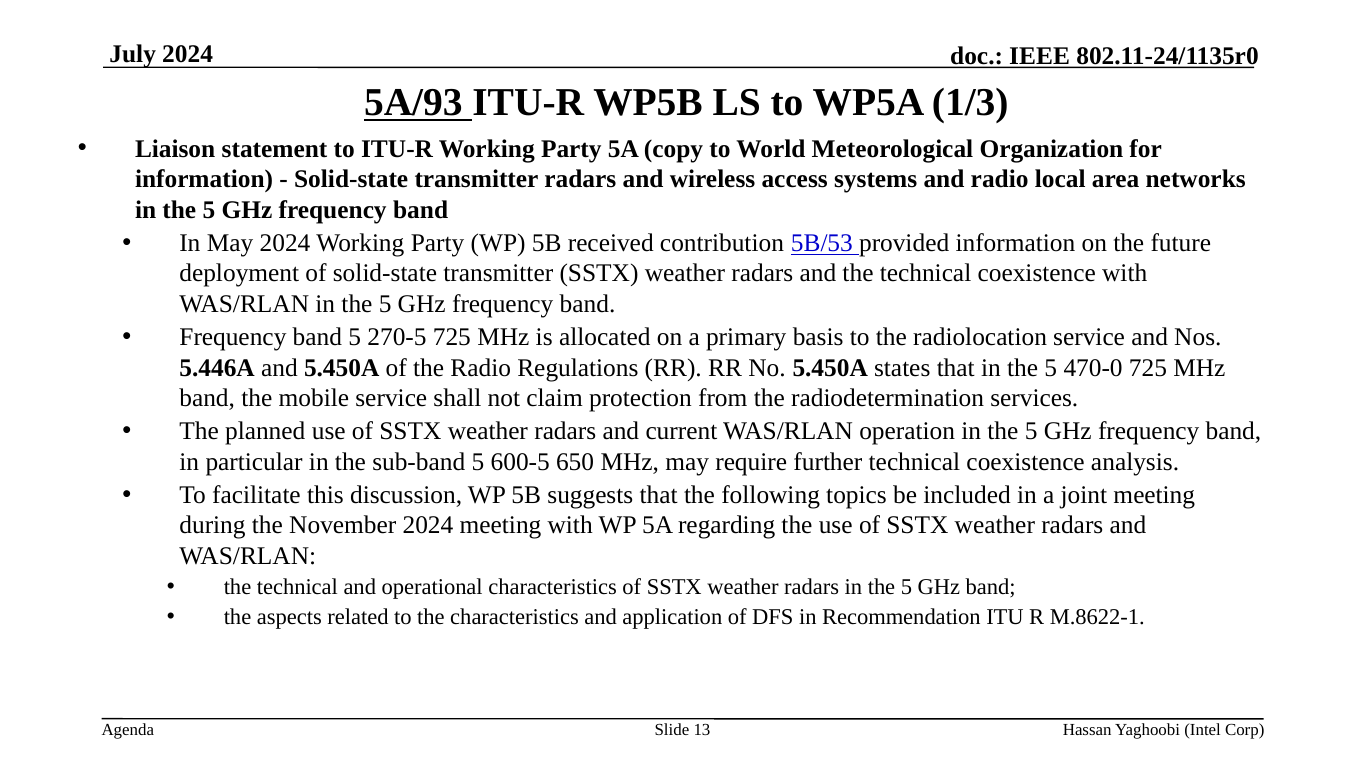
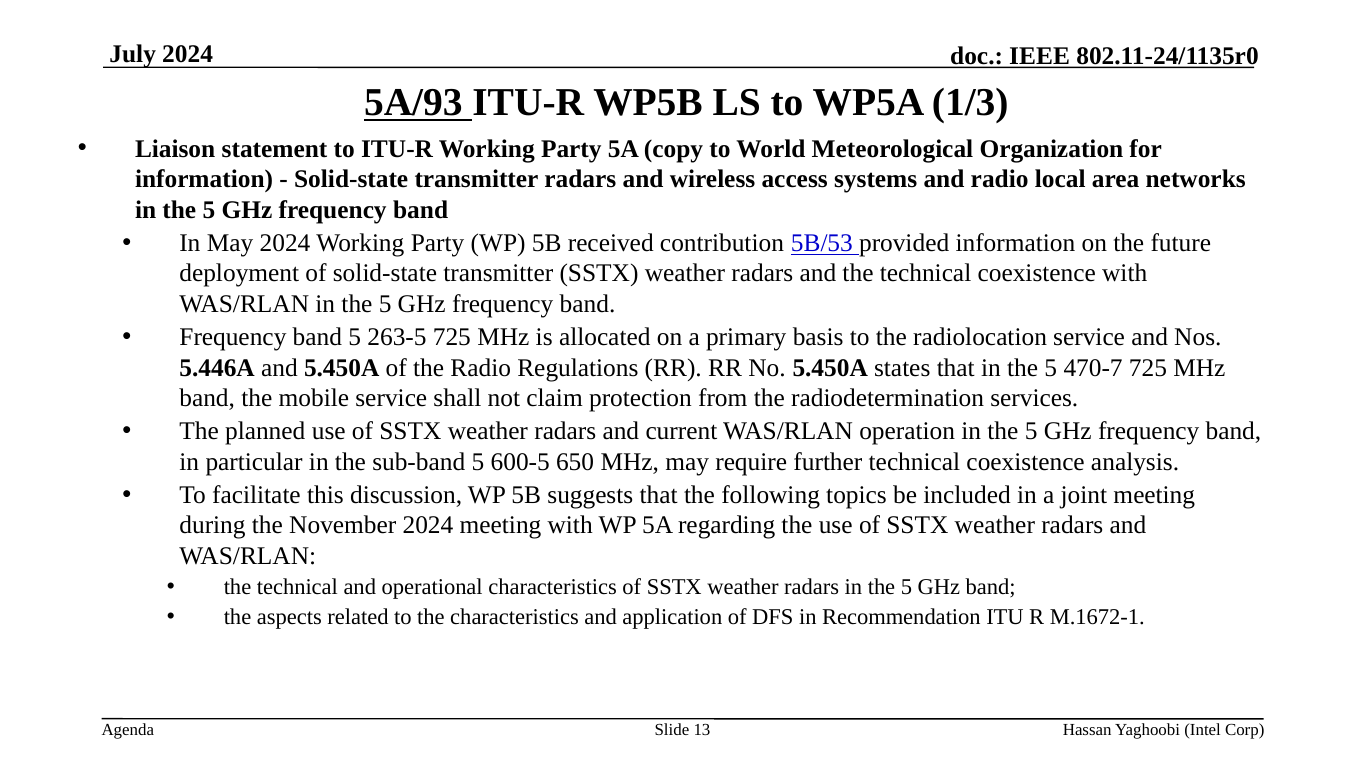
270-5: 270-5 -> 263-5 (397, 338)
470-0: 470-0 -> 470-7 (1093, 368)
M.8622-1: M.8622-1 -> M.1672-1 (1097, 618)
